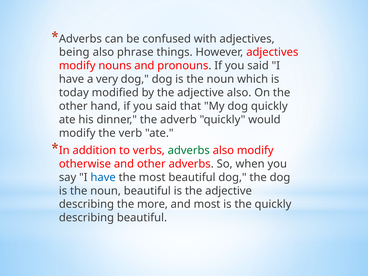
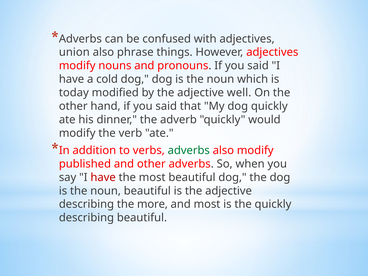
being: being -> union (74, 52)
very: very -> cold (107, 79)
adjective also: also -> well (239, 93)
otherwise: otherwise -> published (85, 164)
have colour: blue -> red (103, 177)
